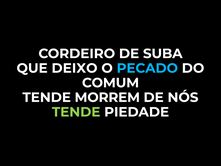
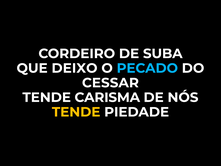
COMUM: COMUM -> CESSAR (110, 83)
MORREM: MORREM -> CARISMA (107, 97)
TENDE colour: light green -> yellow (76, 112)
